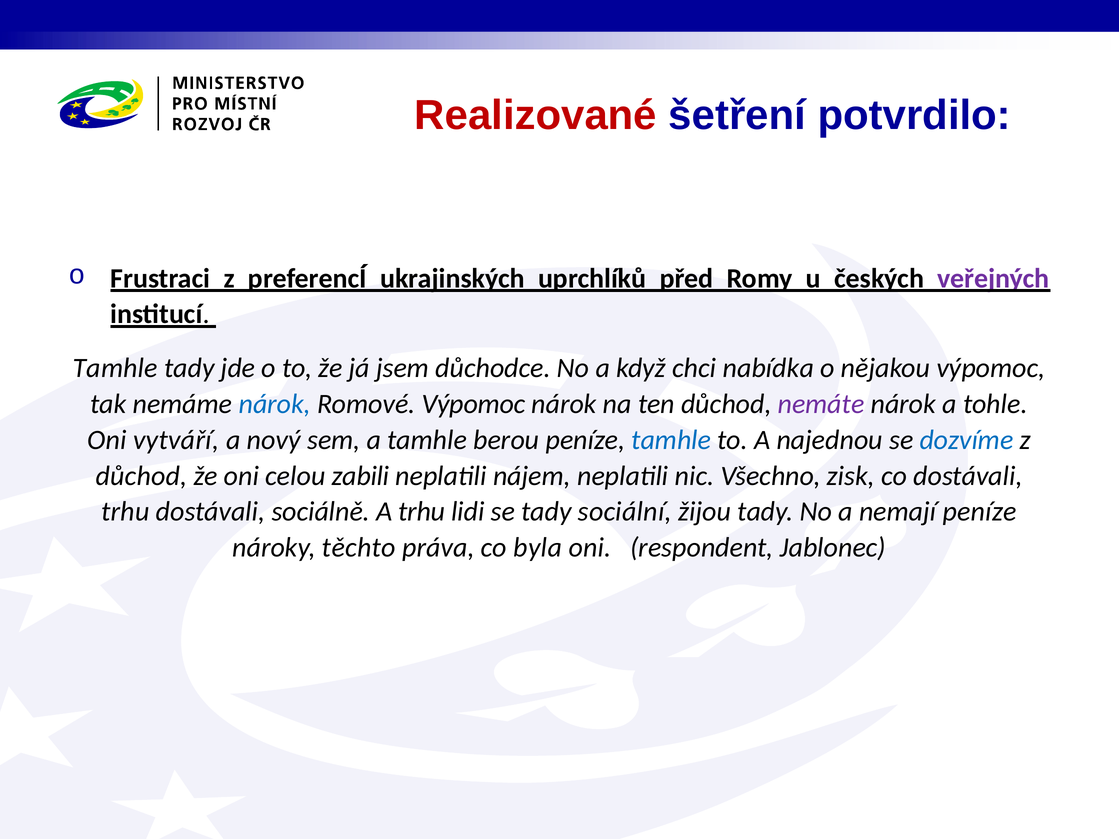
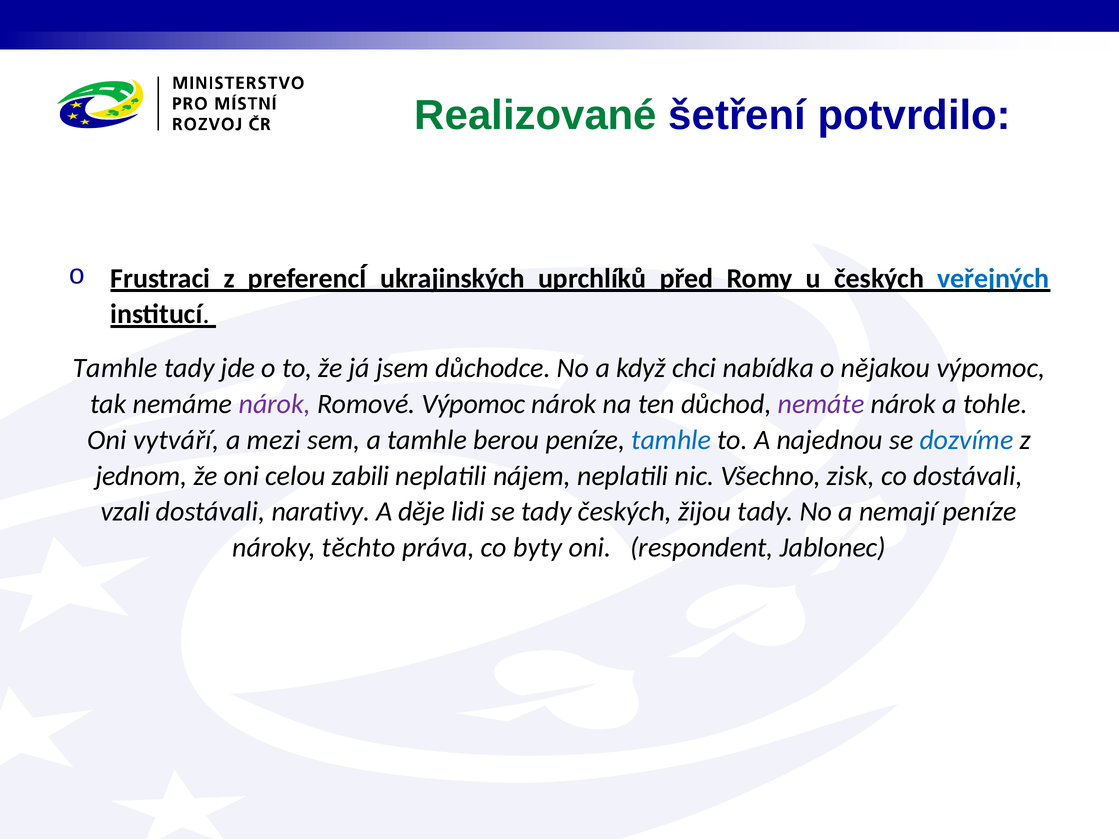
Realizované colour: red -> green (536, 116)
veřejných colour: purple -> blue (993, 278)
nárok colour: blue -> purple (275, 404)
nový: nový -> mezi (274, 440)
důchod: důchod -> jednom (142, 476)
trhu: trhu -> vzali (125, 512)
sociálně: sociálně -> narativy (321, 512)
A trhu: trhu -> děje (422, 512)
tady sociální: sociální -> českých (625, 512)
byla: byla -> byty (538, 548)
